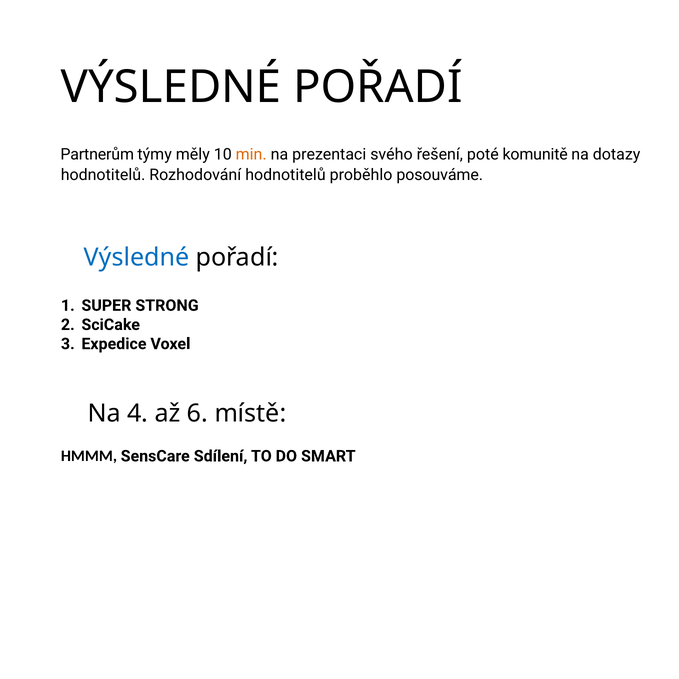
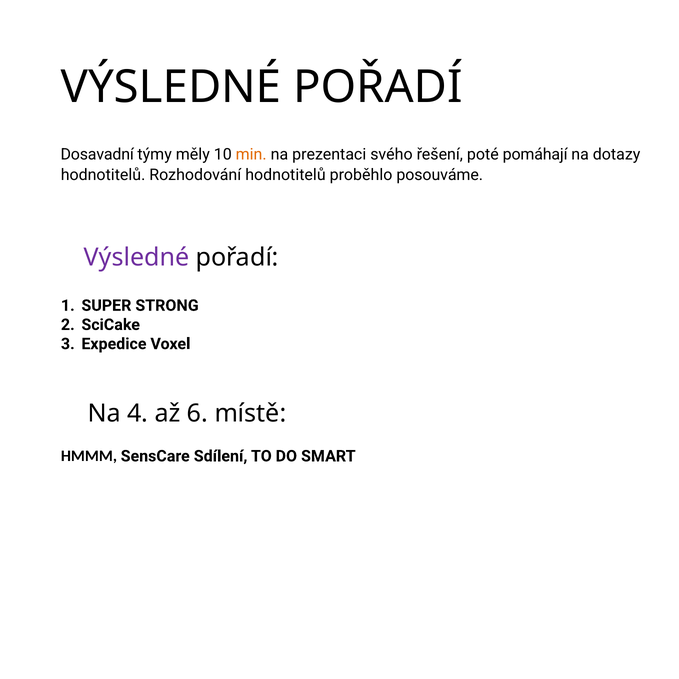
Partnerům: Partnerům -> Dosavadní (97, 155)
komunitě: komunitě -> pomáhají (535, 155)
Výsledné colour: blue -> purple (137, 258)
